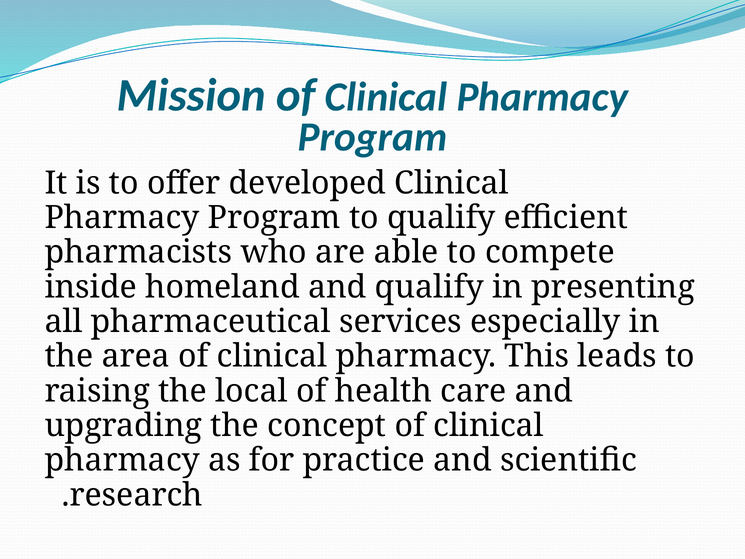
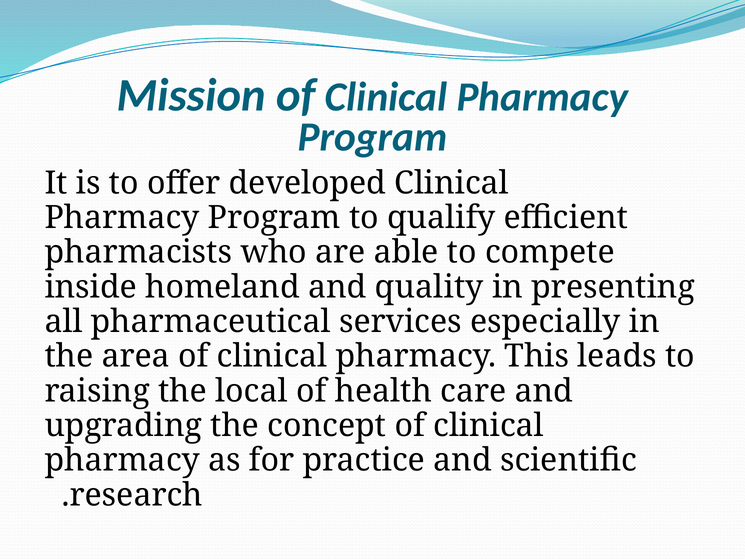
and qualify: qualify -> quality (429, 287)
